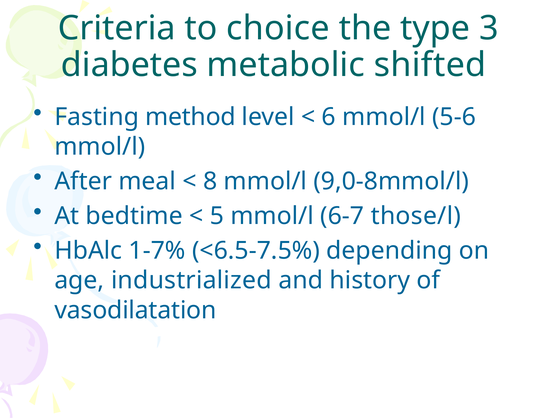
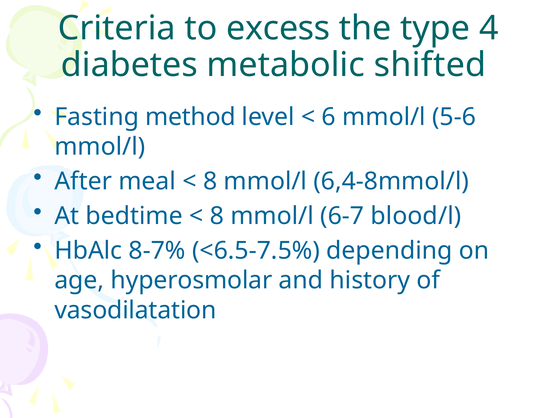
choice: choice -> excess (278, 28)
3: 3 -> 4 (489, 28)
9,0-8mmol/l: 9,0-8mmol/l -> 6,4-8mmol/l (391, 182)
5: 5 -> 8 (217, 216)
those/l: those/l -> blood/l (416, 216)
1-7%: 1-7% -> 8-7% (157, 251)
industrialized: industrialized -> hyperosmolar (191, 281)
